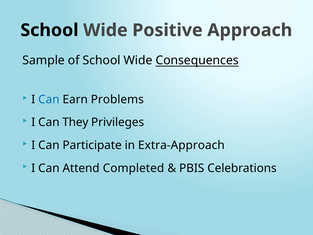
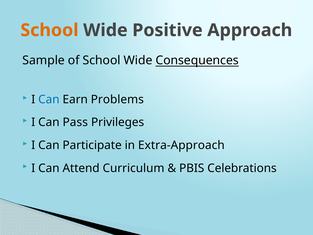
School colour: black -> orange (49, 30)
They: They -> Pass (75, 122)
Completed: Completed -> Curriculum (134, 168)
